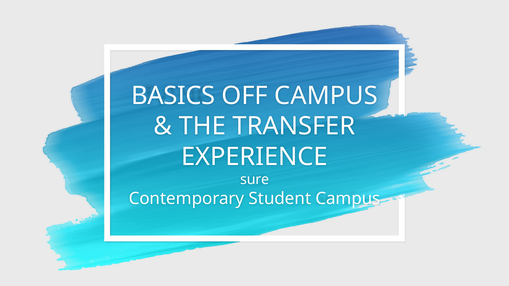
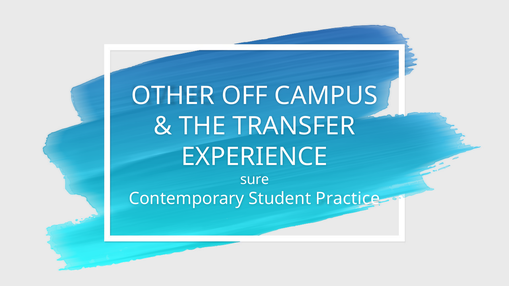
BASICS: BASICS -> OTHER (173, 96)
Student Campus: Campus -> Practice (348, 199)
